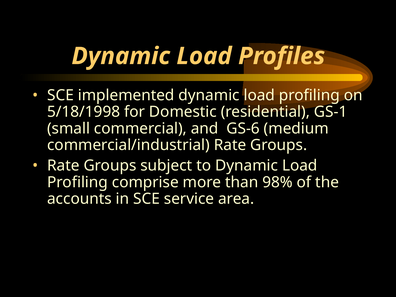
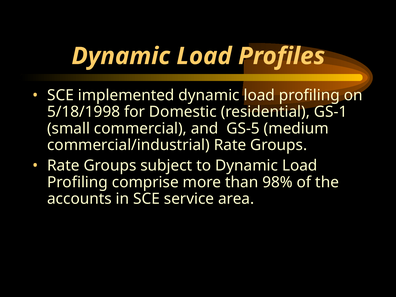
GS-6: GS-6 -> GS-5 (243, 129)
